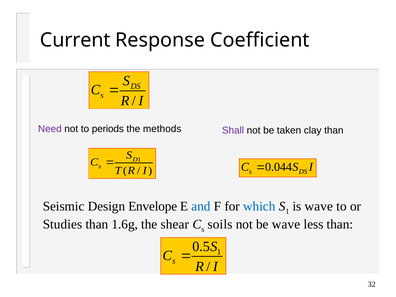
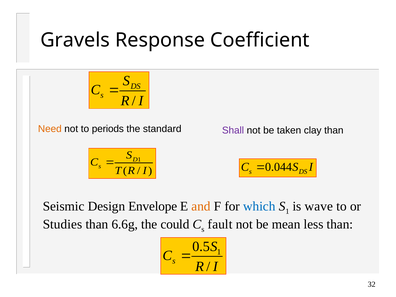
Current: Current -> Gravels (75, 40)
Need colour: purple -> orange (50, 129)
methods: methods -> standard (162, 129)
and colour: blue -> orange (201, 206)
1.6g: 1.6g -> 6.6g (125, 224)
shear: shear -> could (175, 224)
soils: soils -> fault (220, 224)
be wave: wave -> mean (286, 224)
